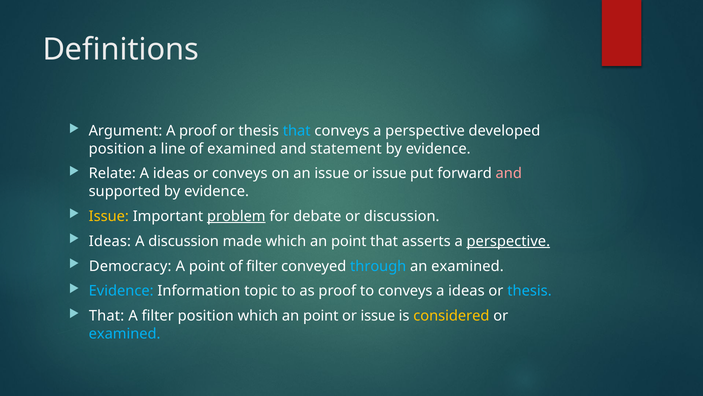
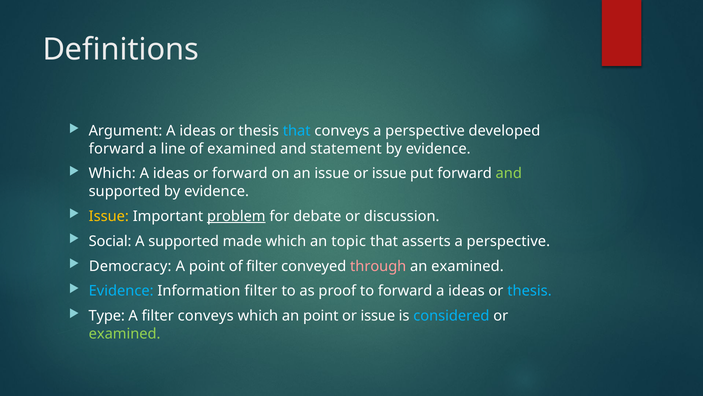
Argument A proof: proof -> ideas (198, 131)
position: position -> forward (117, 148)
Relate: Relate -> Which (112, 173)
or conveys: conveys -> forward (240, 173)
and colour: pink -> light green (509, 173)
Ideas: Ideas -> Social (110, 241)
A discussion: discussion -> supported (184, 241)
point: point -> topic (349, 241)
perspective underline: present -> none (508, 241)
through colour: light blue -> pink (378, 266)
Information topic: topic -> filter (261, 291)
to conveys: conveys -> forward (405, 291)
That: That -> Type (107, 316)
filter position: position -> conveys (206, 316)
considered colour: yellow -> light blue (451, 316)
examined colour: light blue -> light green (125, 333)
